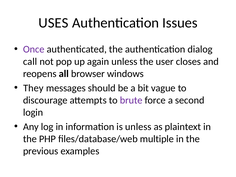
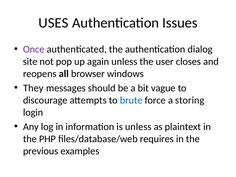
call: call -> site (30, 61)
brute colour: purple -> blue (131, 100)
second: second -> storing (190, 100)
multiple: multiple -> requires (157, 139)
